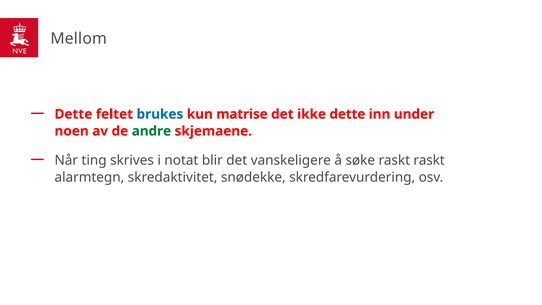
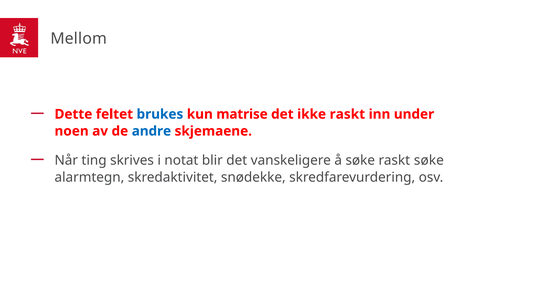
ikke dette: dette -> raskt (347, 114)
andre colour: green -> blue (151, 131)
raskt raskt: raskt -> søke (429, 160)
